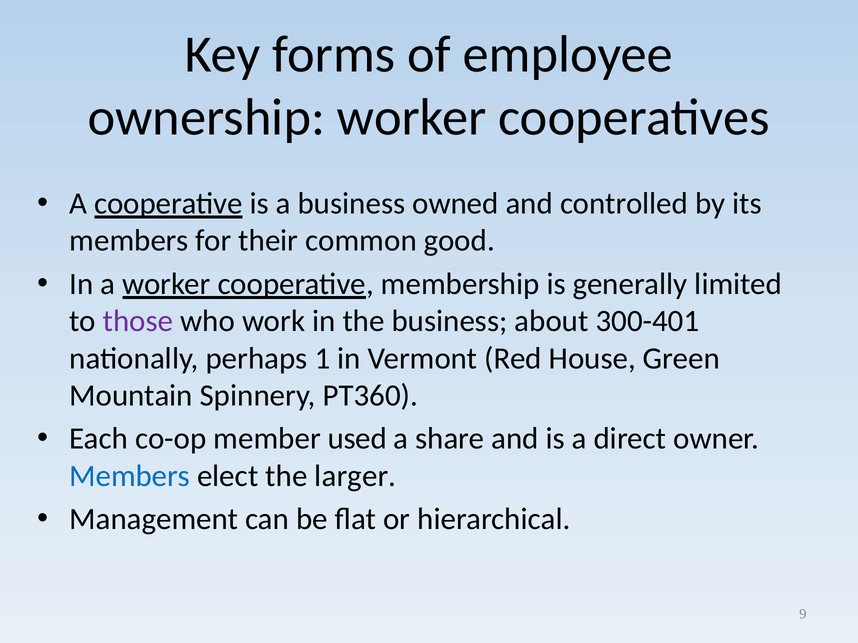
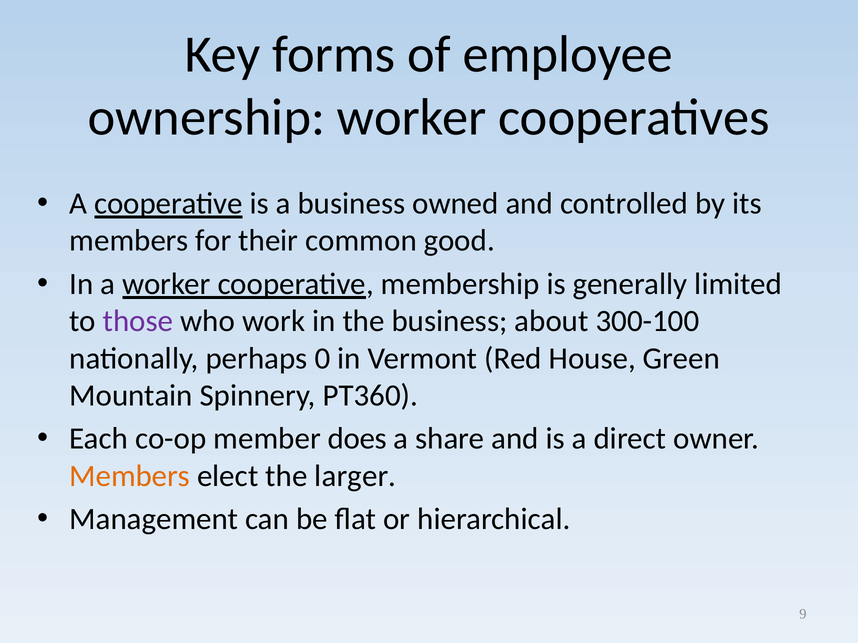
300-401: 300-401 -> 300-100 (647, 321)
1: 1 -> 0 (322, 359)
used: used -> does (357, 439)
Members colour: blue -> orange (130, 476)
